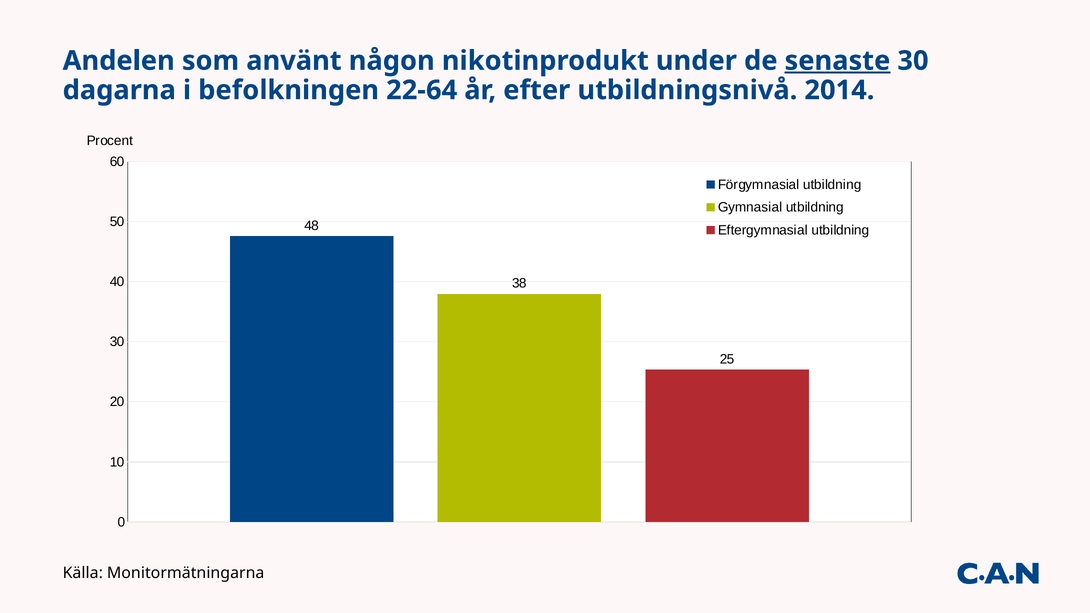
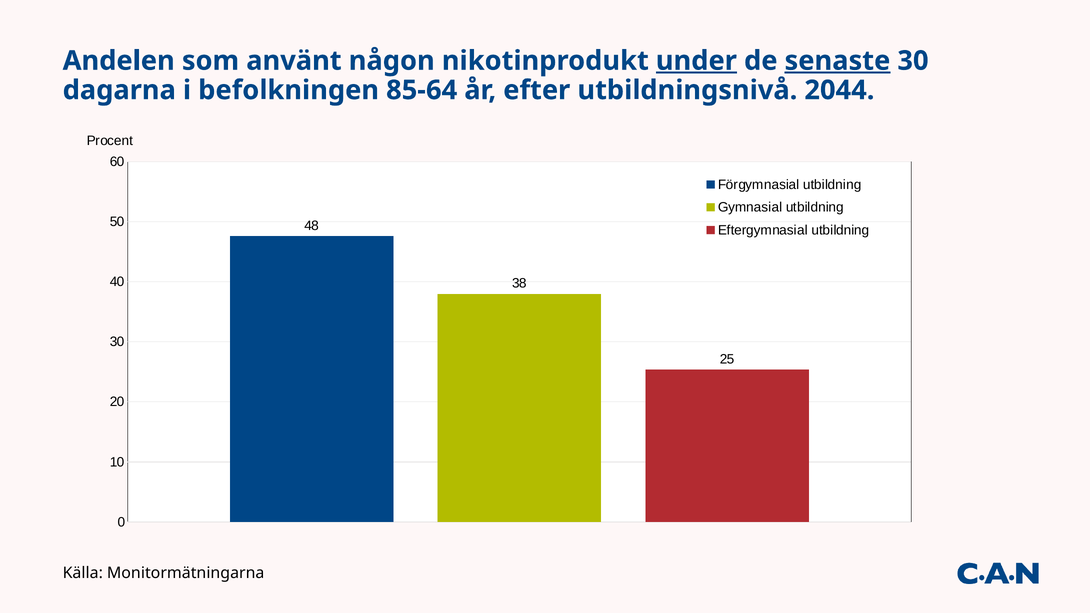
under underline: none -> present (696, 61)
22-64: 22-64 -> 85-64 (422, 90)
2014: 2014 -> 2044 (839, 90)
